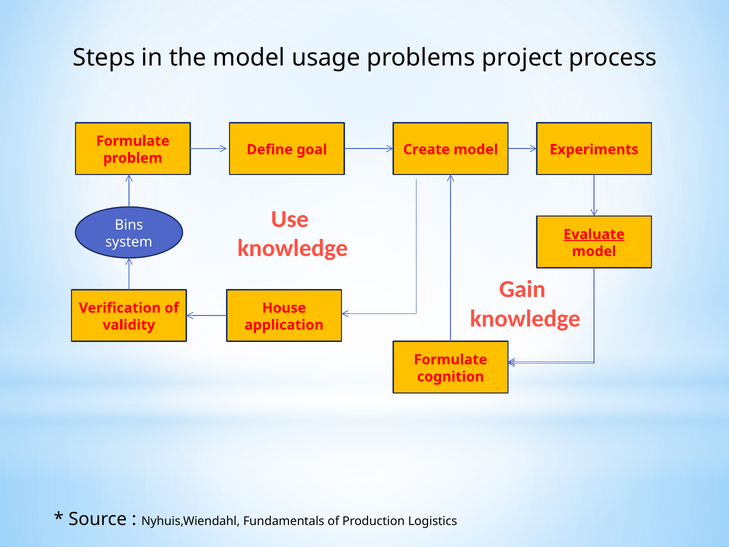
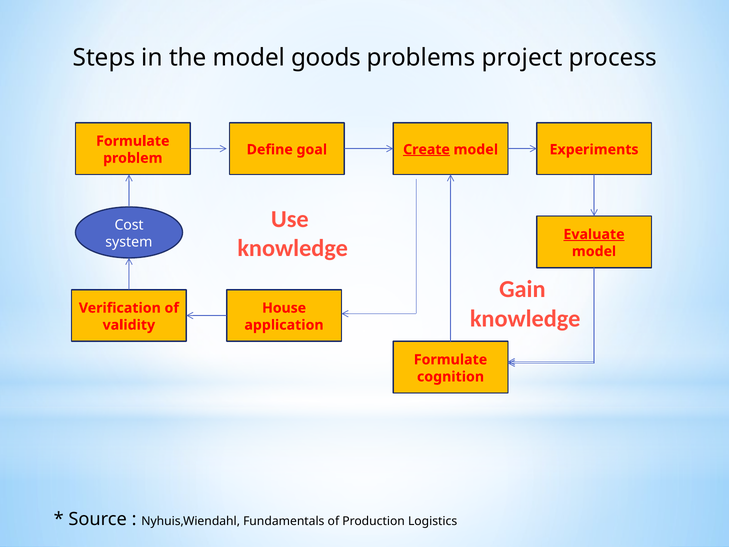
usage: usage -> goods (326, 58)
Create underline: none -> present (426, 150)
Bins: Bins -> Cost (129, 225)
